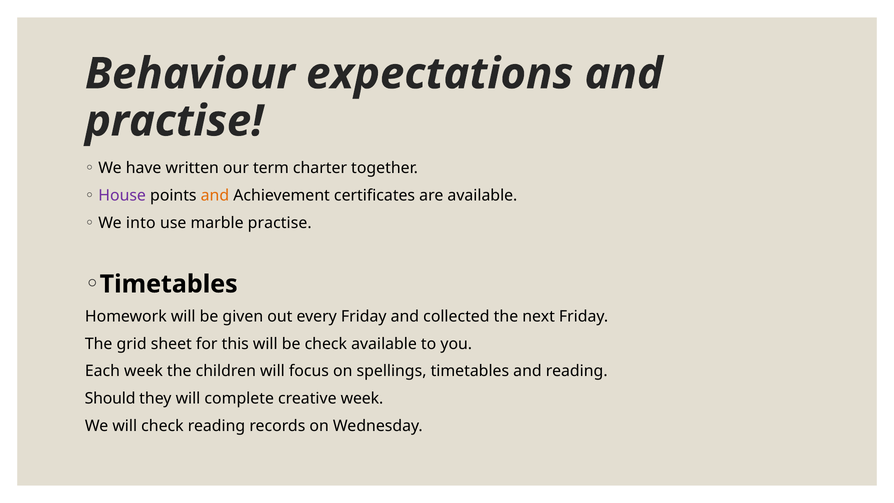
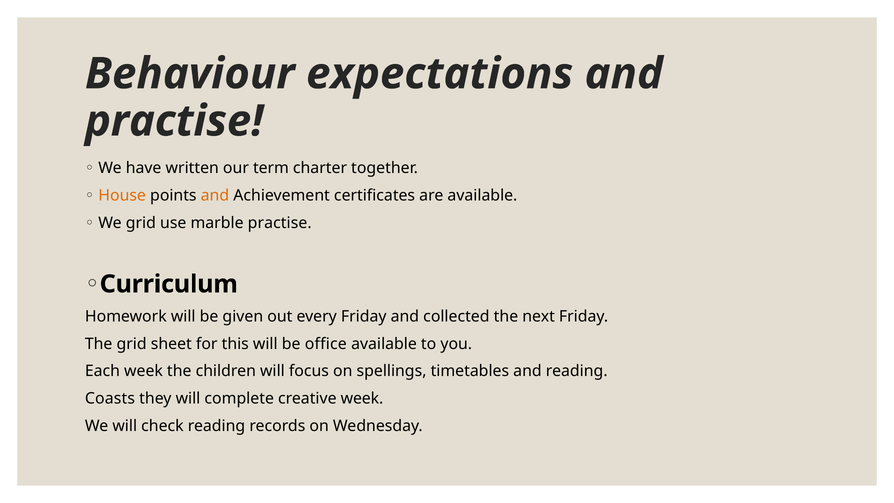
House colour: purple -> orange (122, 196)
We into: into -> grid (141, 223)
Timetables: Timetables -> Curriculum (169, 284)
be check: check -> office (326, 344)
Should: Should -> Coasts (110, 399)
